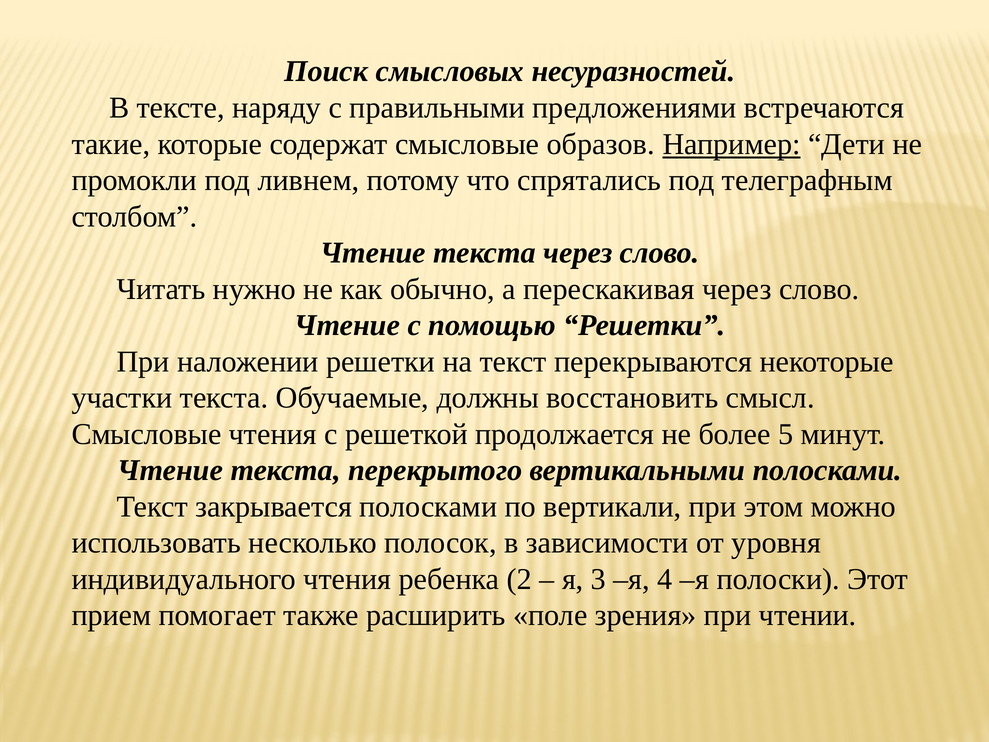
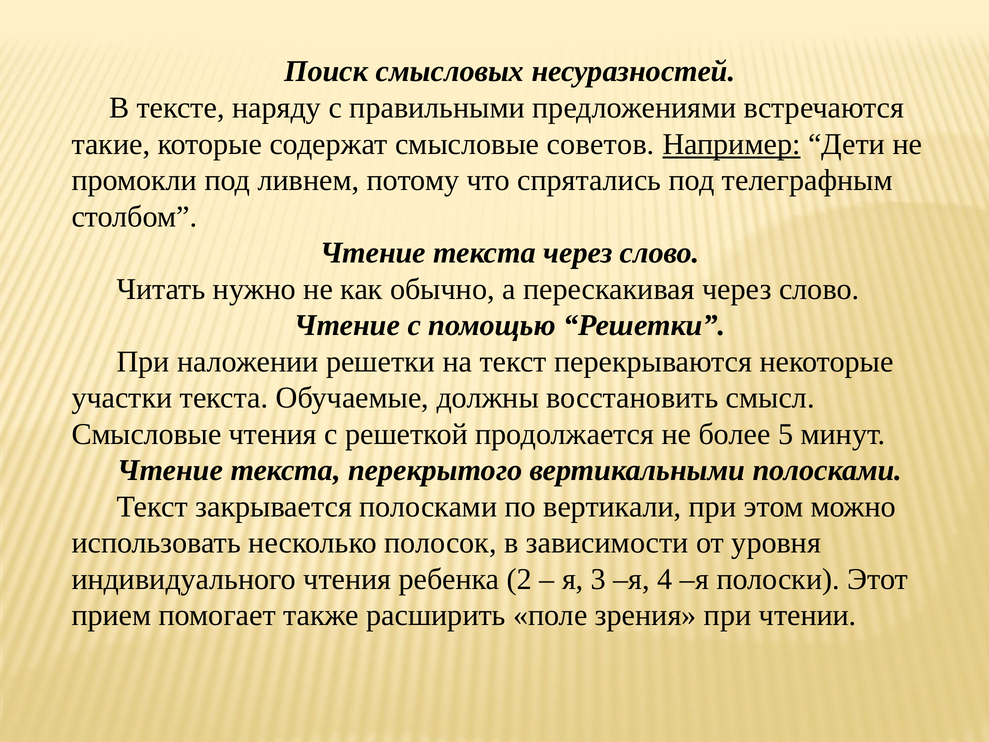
образов: образов -> советов (601, 144)
